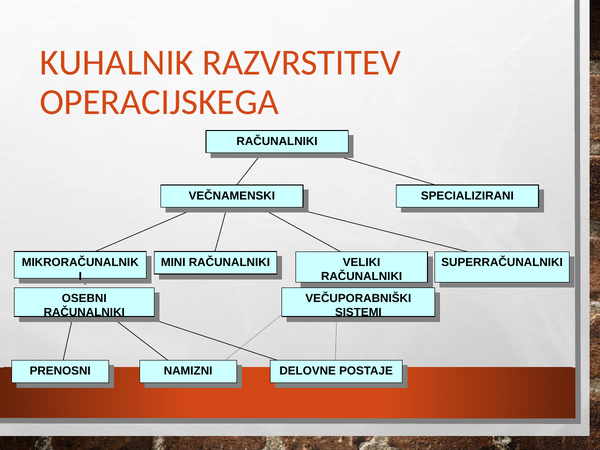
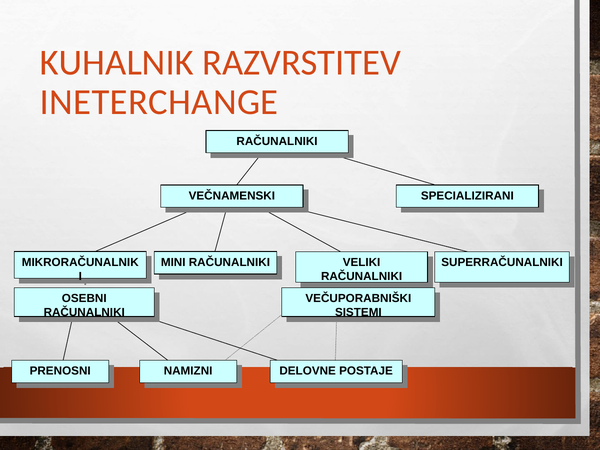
OPERACIJSKEGA: OPERACIJSKEGA -> INETERCHANGE (159, 102)
